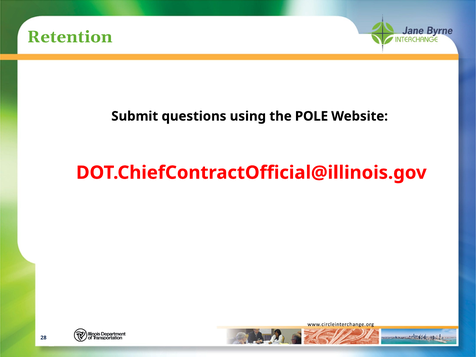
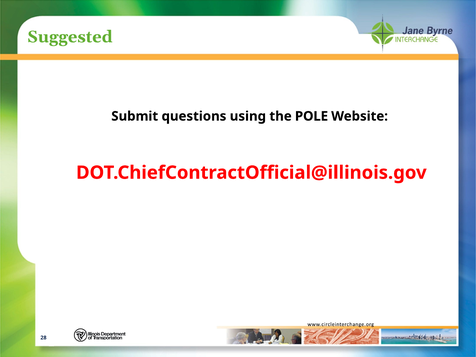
Retention: Retention -> Suggested (70, 37)
